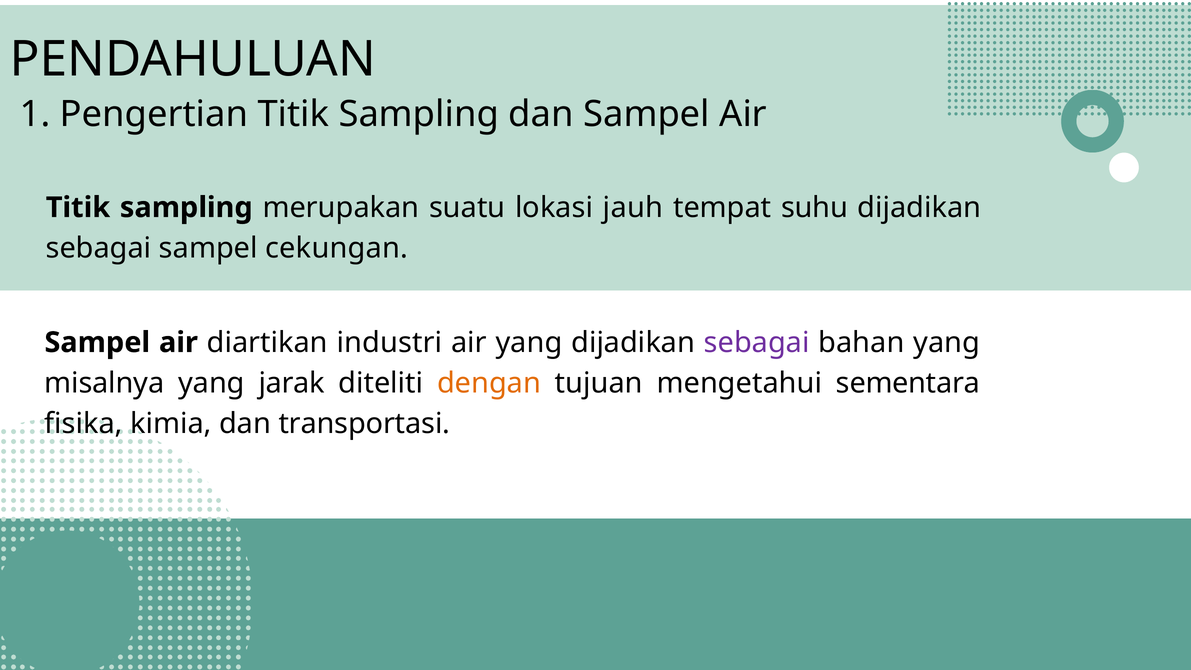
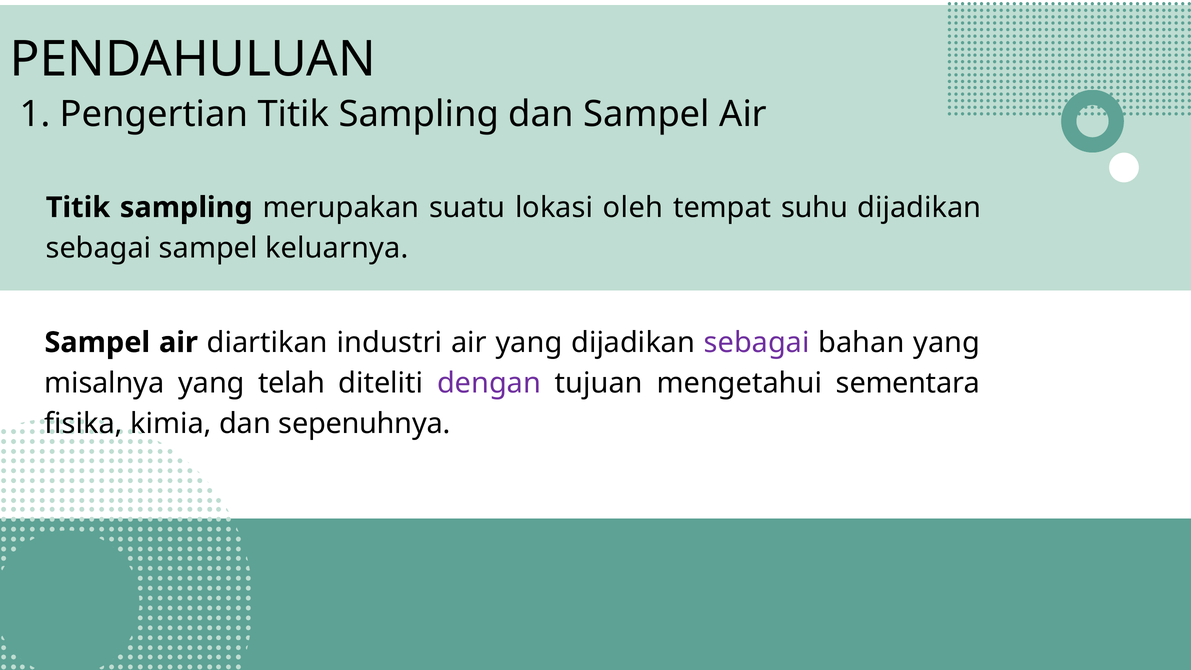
jauh: jauh -> oleh (633, 207)
cekungan: cekungan -> keluarnya (337, 248)
jarak: jarak -> telah (292, 383)
dengan colour: orange -> purple (489, 383)
transportasi: transportasi -> sepenuhnya (364, 424)
